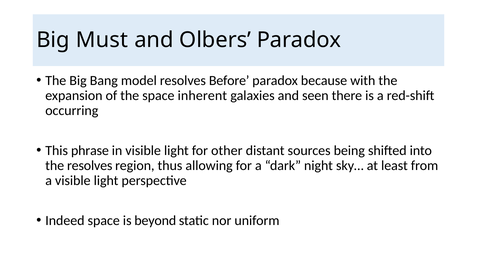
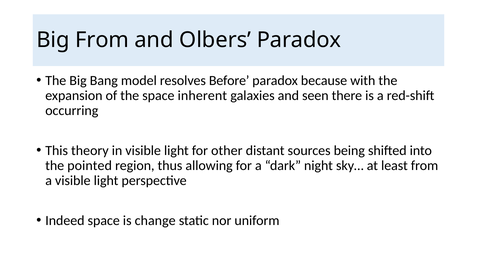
Big Must: Must -> From (102, 40)
phrase: phrase -> theory (90, 151)
the resolves: resolves -> pointed (90, 166)
beyond: beyond -> change (155, 221)
